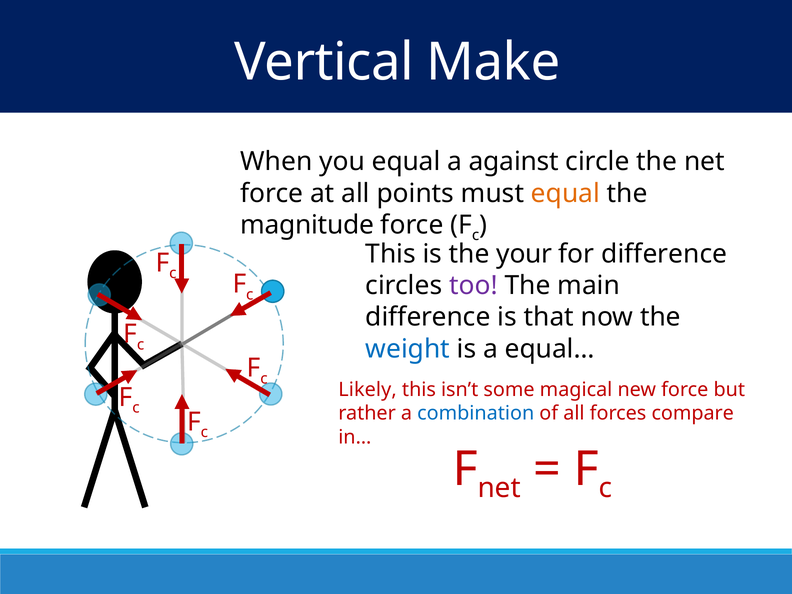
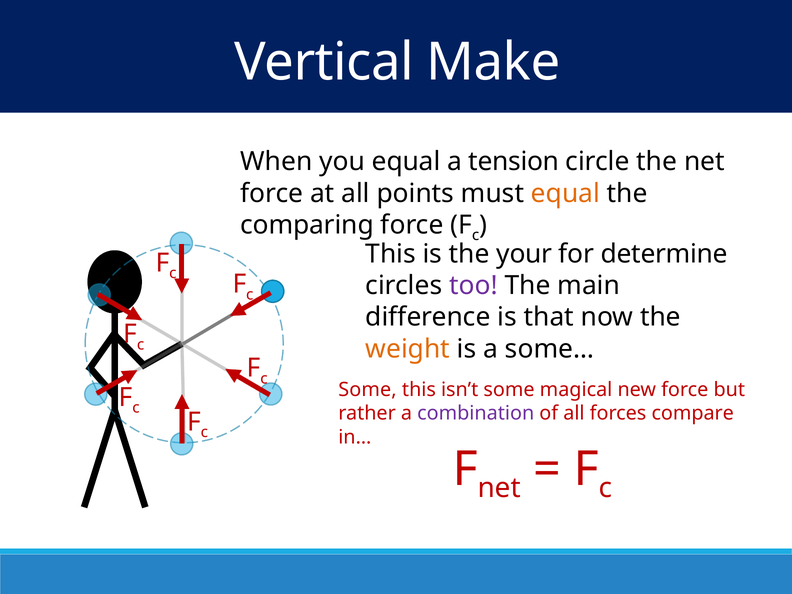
against: against -> tension (514, 162)
magnitude: magnitude -> comparing (307, 225)
for difference: difference -> determine (664, 254)
weight colour: blue -> orange (408, 349)
equal…: equal… -> some… (550, 349)
Likely: Likely -> Some (368, 390)
combination colour: blue -> purple (476, 413)
